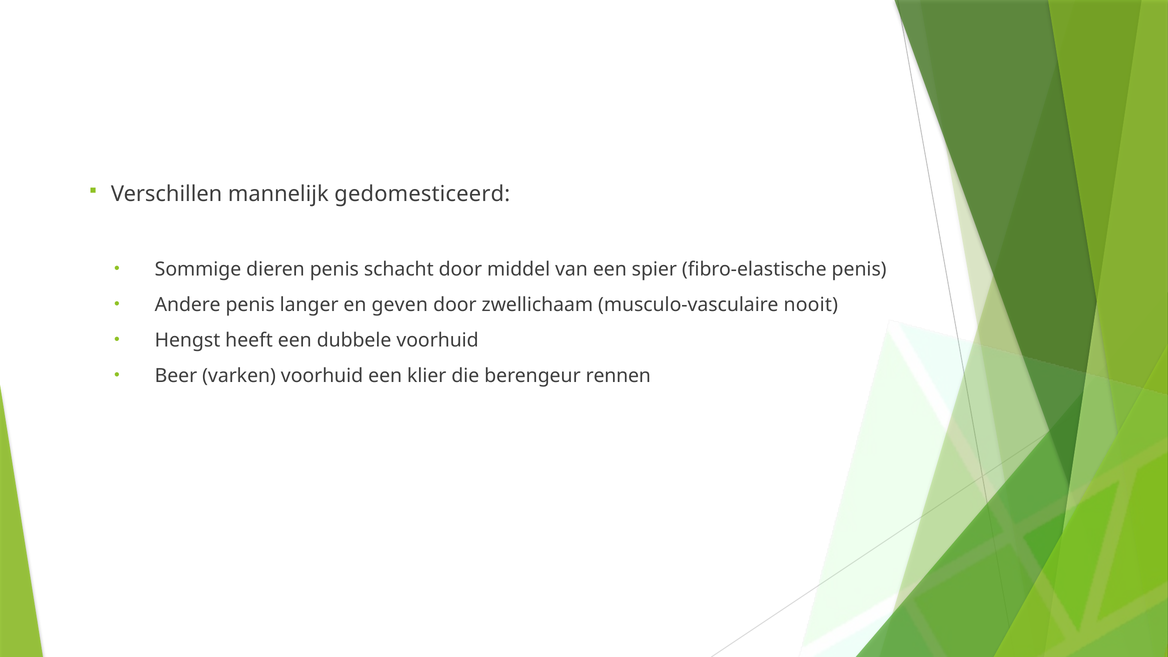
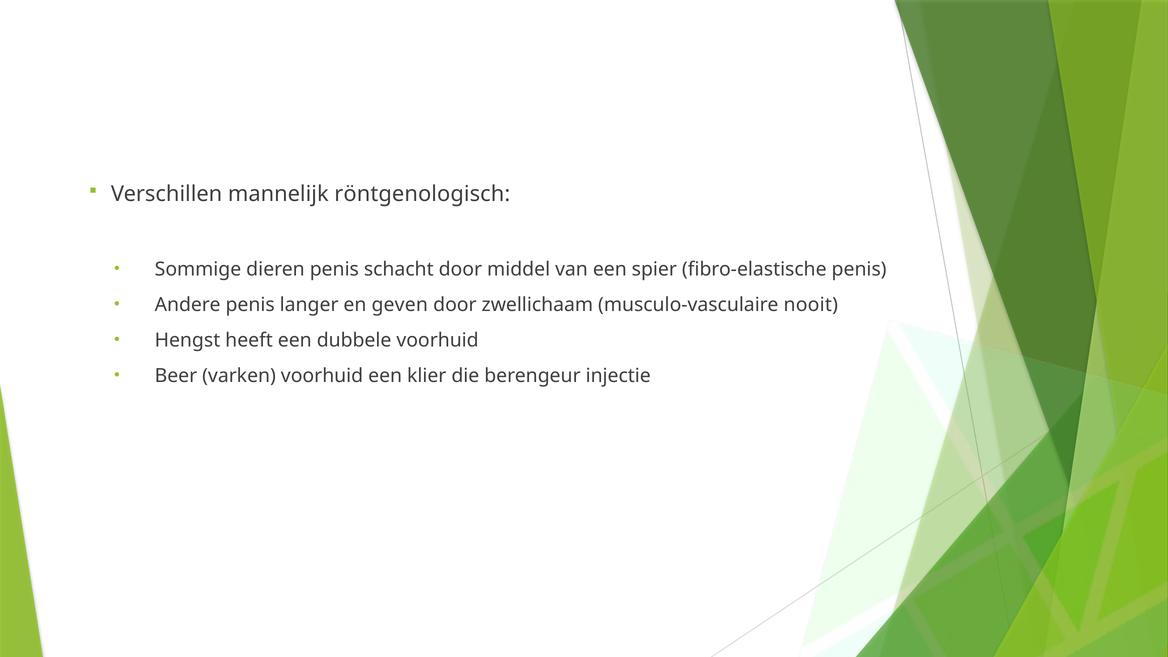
gedomesticeerd: gedomesticeerd -> röntgenologisch (422, 194)
rennen: rennen -> injectie (618, 376)
